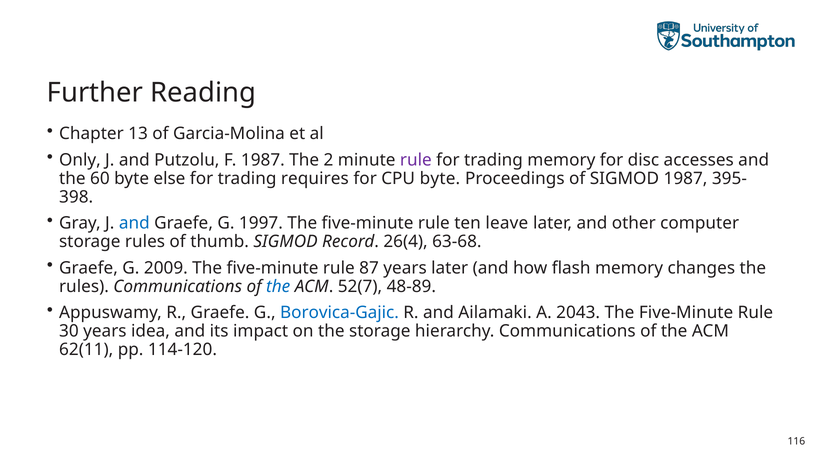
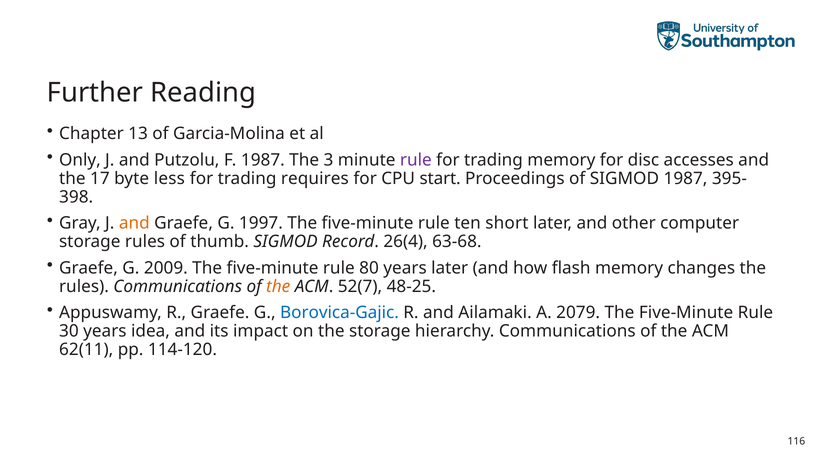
2: 2 -> 3 (328, 160)
60: 60 -> 17 (100, 178)
else: else -> less (169, 178)
CPU byte: byte -> start (440, 178)
and colour: blue -> orange (134, 223)
leave: leave -> short (507, 223)
87: 87 -> 80 (369, 268)
the colour: blue -> orange (278, 286)
48-89: 48-89 -> 48-25 (411, 286)
2043: 2043 -> 2079 (578, 313)
